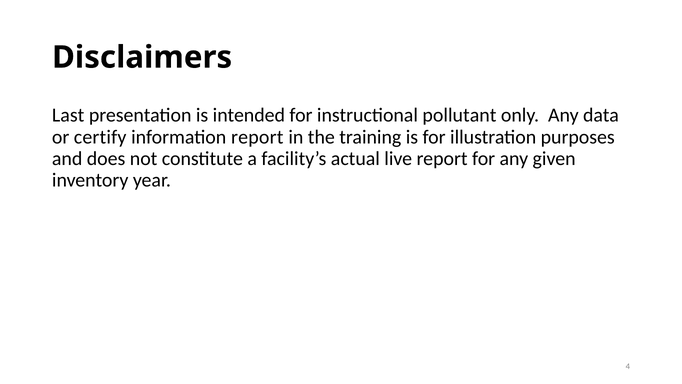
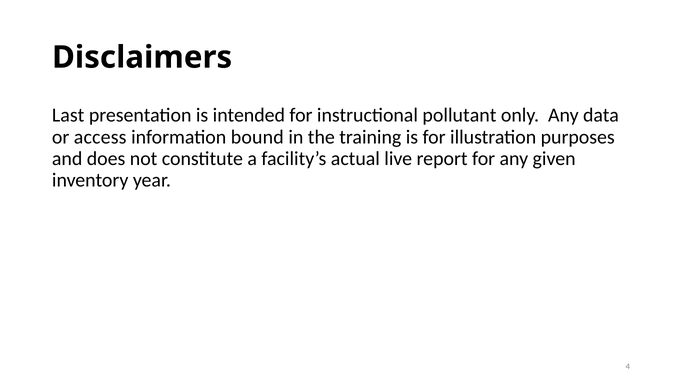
certify: certify -> access (100, 137)
information report: report -> bound (257, 137)
